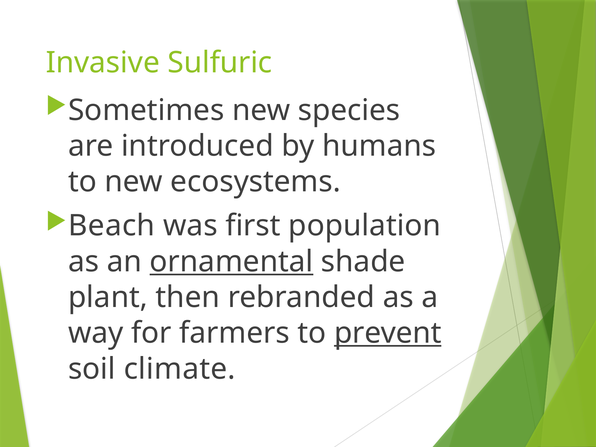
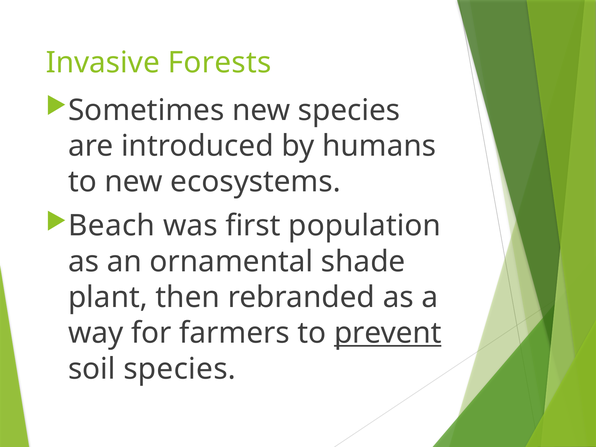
Sulfuric: Sulfuric -> Forests (220, 63)
ornamental underline: present -> none (231, 262)
soil climate: climate -> species (180, 369)
